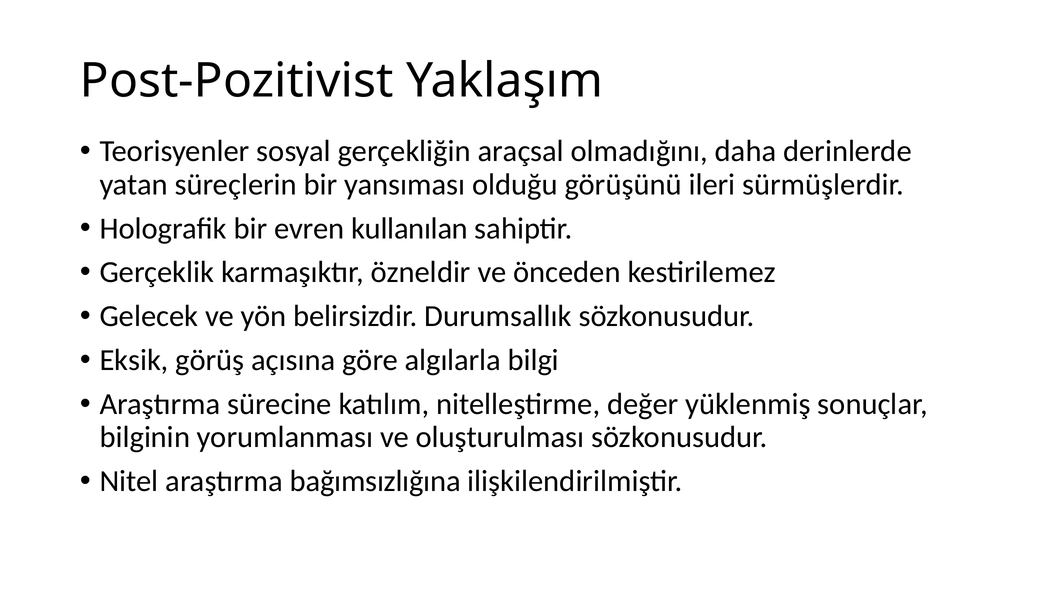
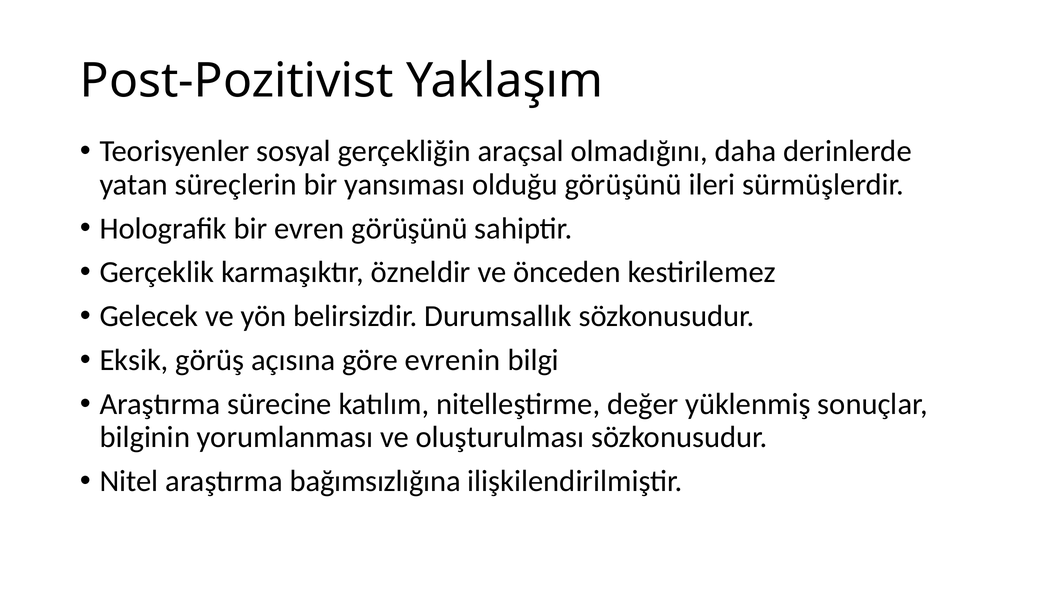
evren kullanılan: kullanılan -> görüşünü (410, 228)
algılarla: algılarla -> evrenin (453, 360)
